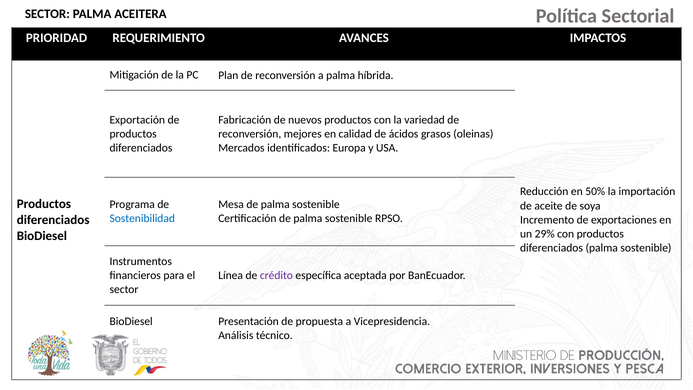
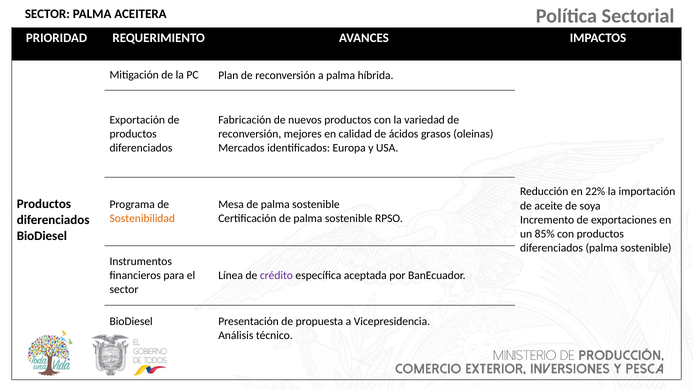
50%: 50% -> 22% (595, 192)
Sostenibilidad colour: blue -> orange (142, 218)
29%: 29% -> 85% (545, 234)
